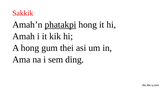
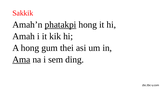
Ama underline: none -> present (21, 59)
